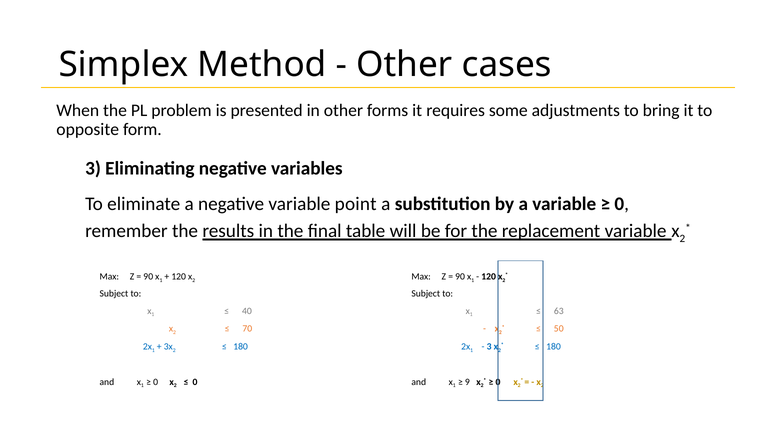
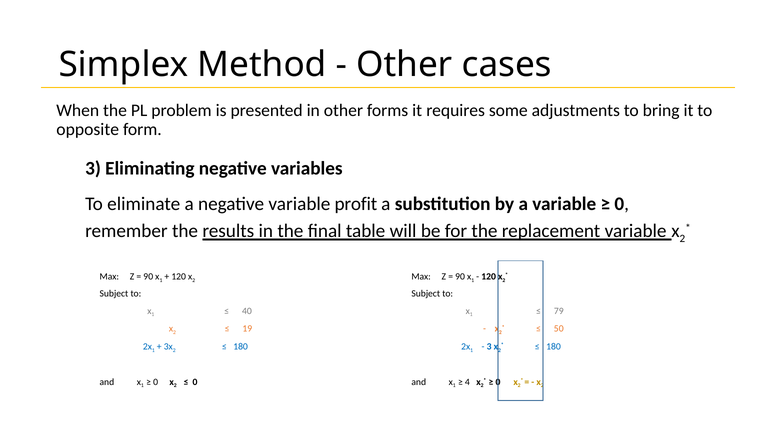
point: point -> profit (356, 204)
63: 63 -> 79 (559, 311)
70: 70 -> 19 (247, 329)
9: 9 -> 4 (467, 382)
